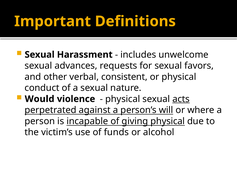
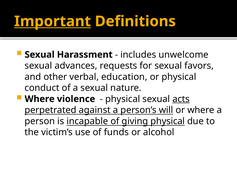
Important underline: none -> present (53, 21)
consistent: consistent -> education (124, 77)
Would: Would -> Where (40, 99)
